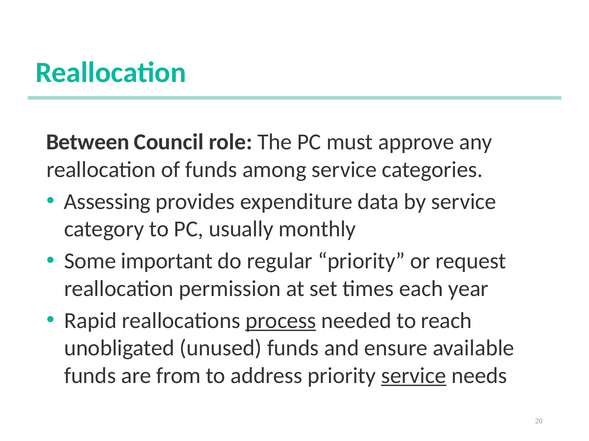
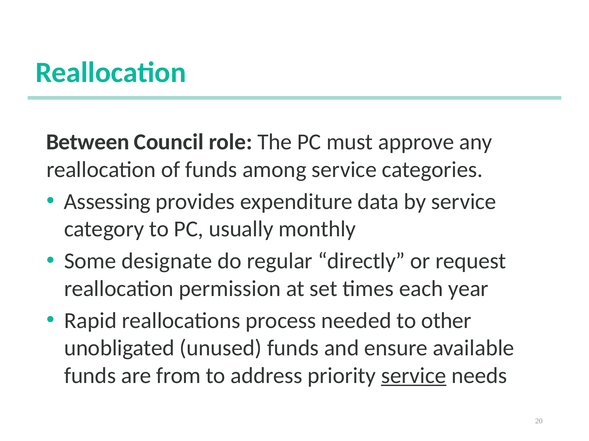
important: important -> designate (167, 262)
regular priority: priority -> directly (361, 262)
process underline: present -> none (281, 321)
reach: reach -> other (446, 321)
